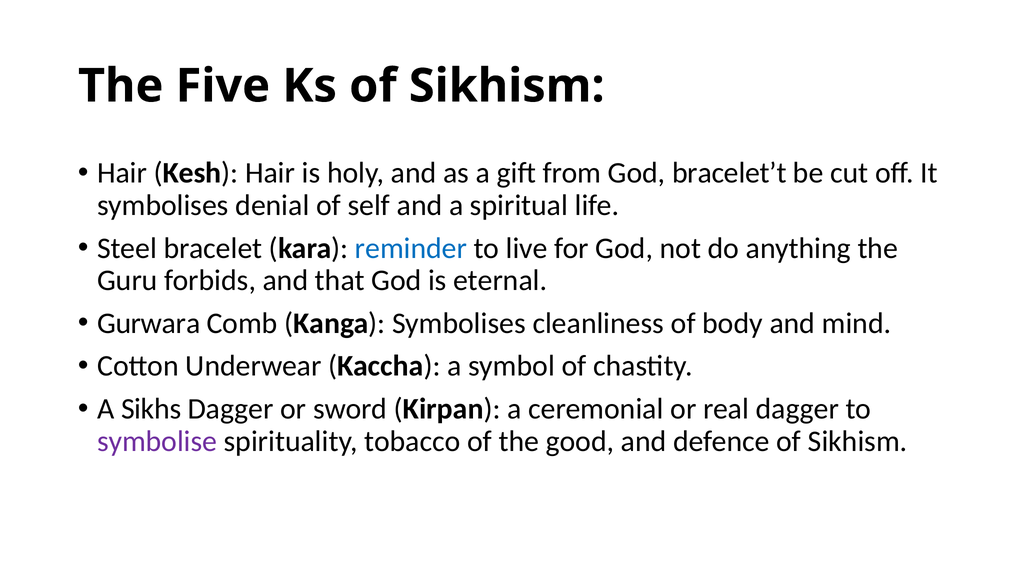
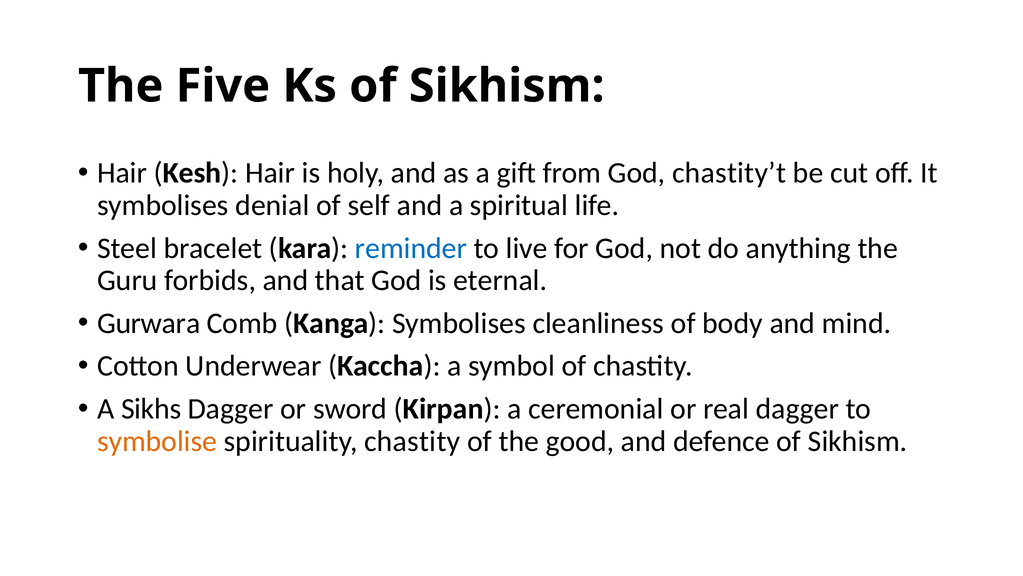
bracelet’t: bracelet’t -> chastity’t (729, 173)
symbolise colour: purple -> orange (157, 441)
spirituality tobacco: tobacco -> chastity (412, 441)
